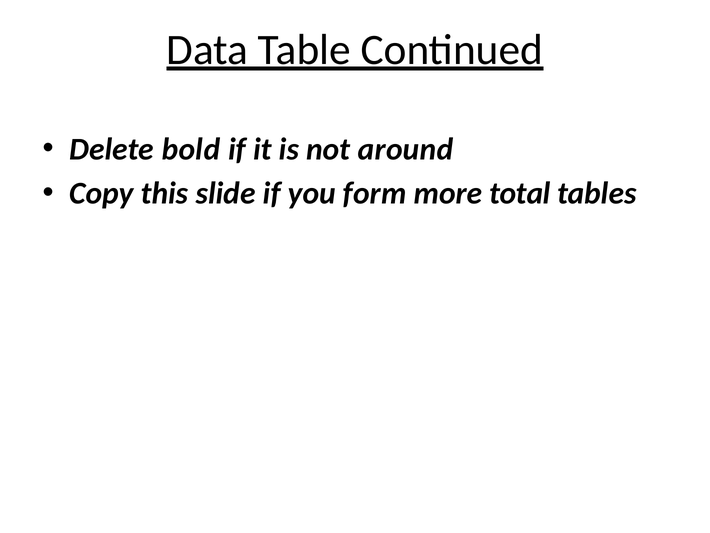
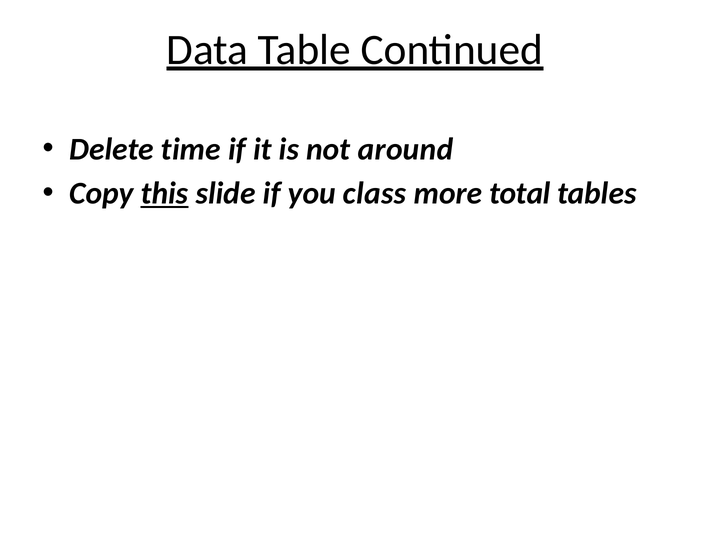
bold: bold -> time (191, 149)
this underline: none -> present (165, 193)
form: form -> class (375, 193)
